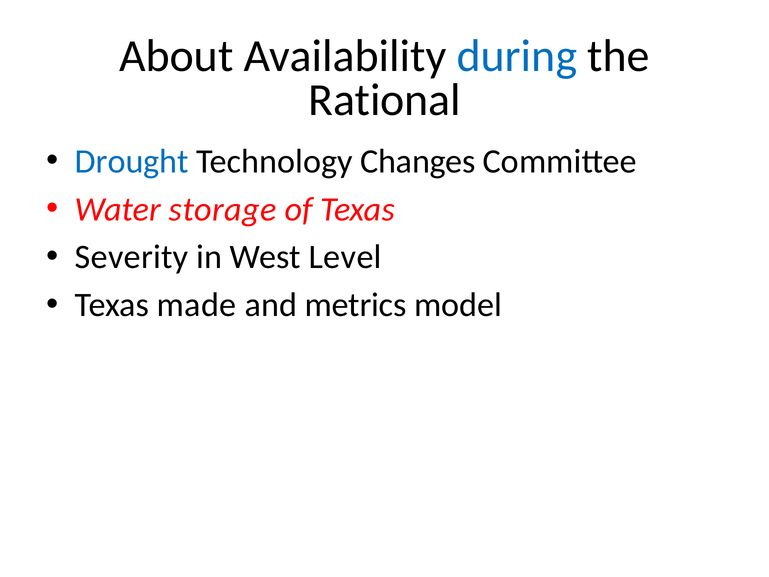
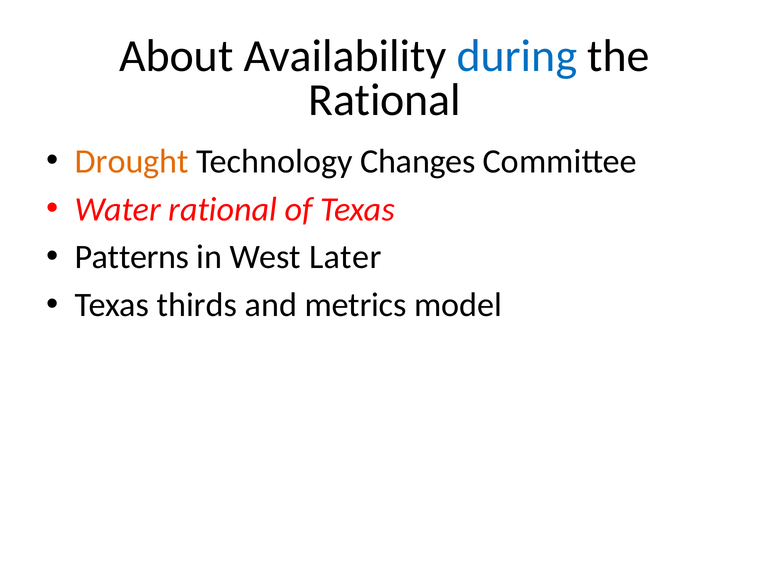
Drought colour: blue -> orange (132, 161)
Water storage: storage -> rational (223, 209)
Severity: Severity -> Patterns (132, 257)
Level: Level -> Later (345, 257)
made: made -> thirds (197, 305)
